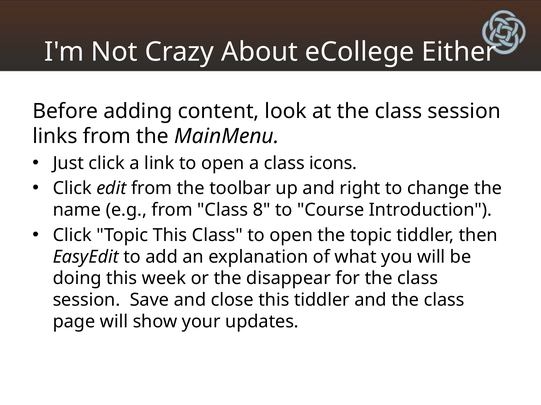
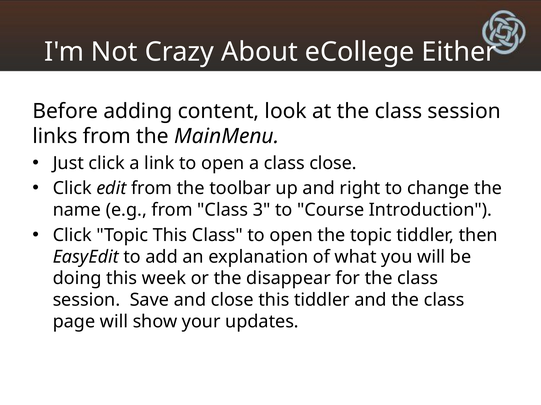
class icons: icons -> close (333, 163)
8: 8 -> 3 (262, 210)
